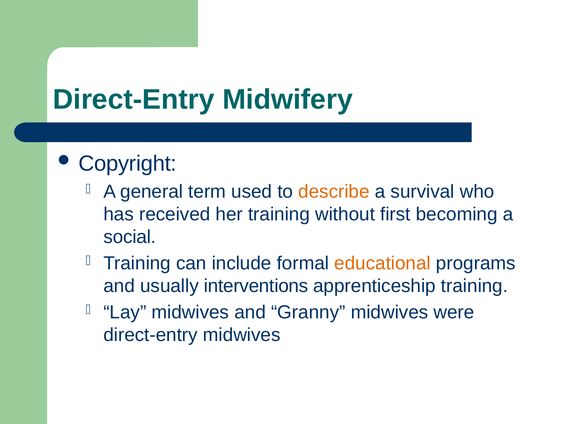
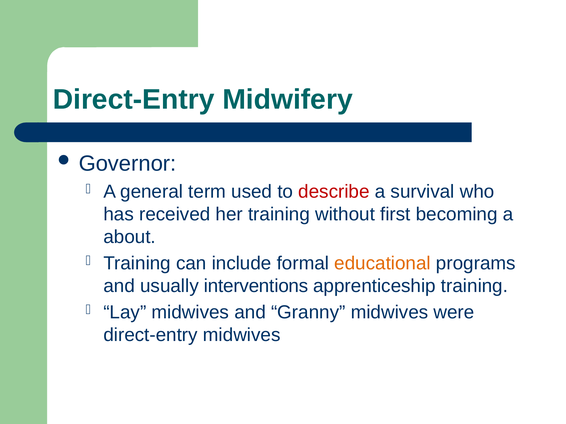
Copyright: Copyright -> Governor (128, 164)
describe colour: orange -> red (334, 192)
social: social -> about (130, 237)
